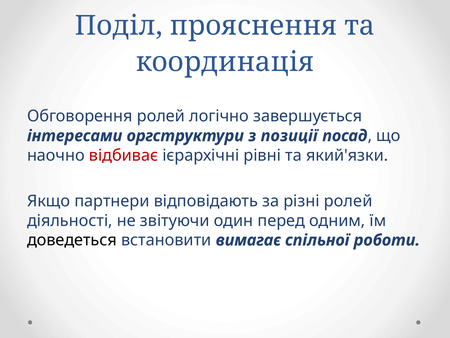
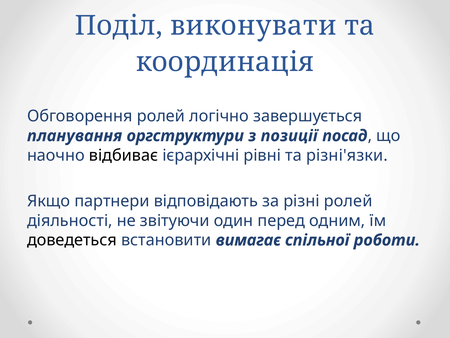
прояснення: прояснення -> виконувати (253, 26)
інтересами: інтересами -> планування (75, 136)
відбиває colour: red -> black (124, 155)
який'язки: який'язки -> різні'язки (347, 155)
